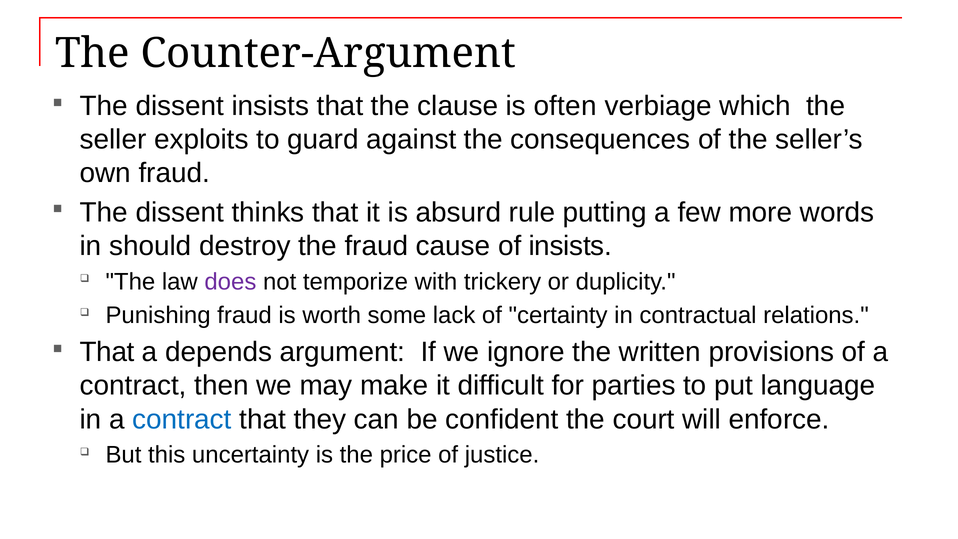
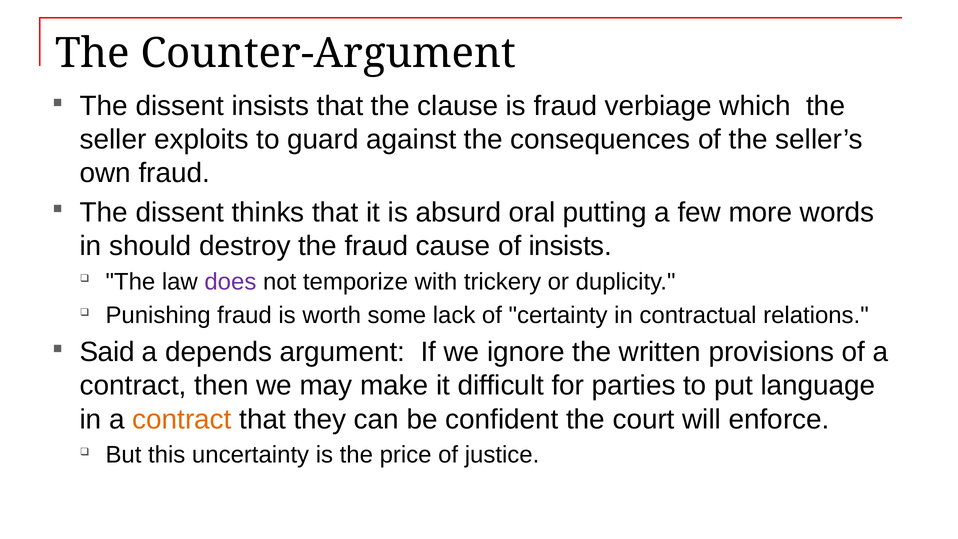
is often: often -> fraud (565, 106)
rule: rule -> oral (532, 212)
That: That -> Said (107, 352)
contract colour: blue -> orange (182, 419)
